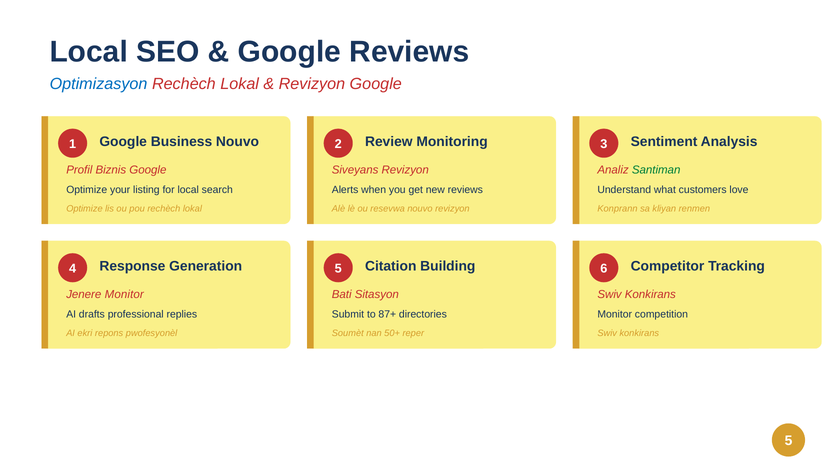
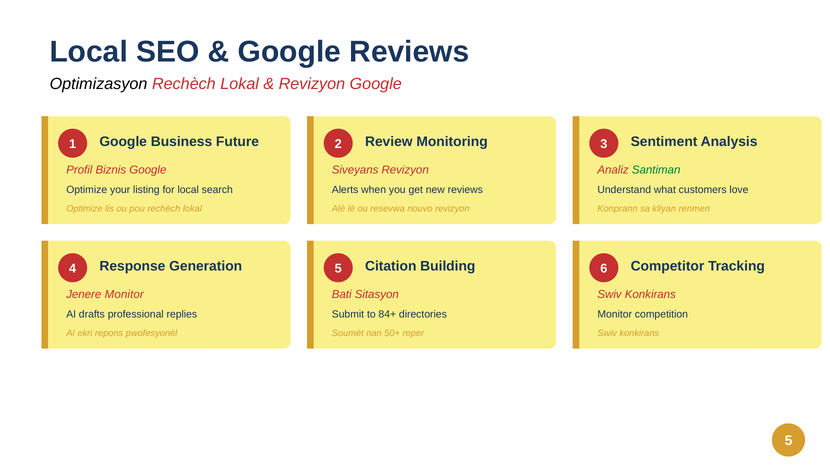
Optimizasyon colour: blue -> black (99, 84)
Business Nouvo: Nouvo -> Future (238, 142)
87+: 87+ -> 84+ (387, 314)
